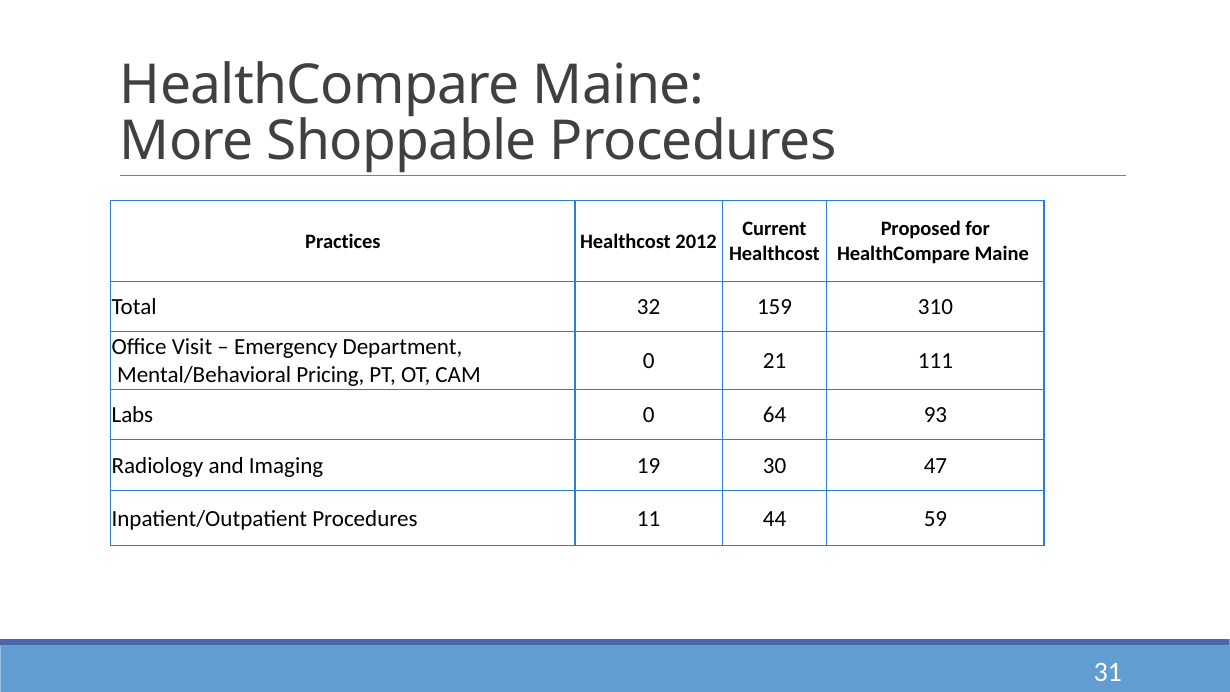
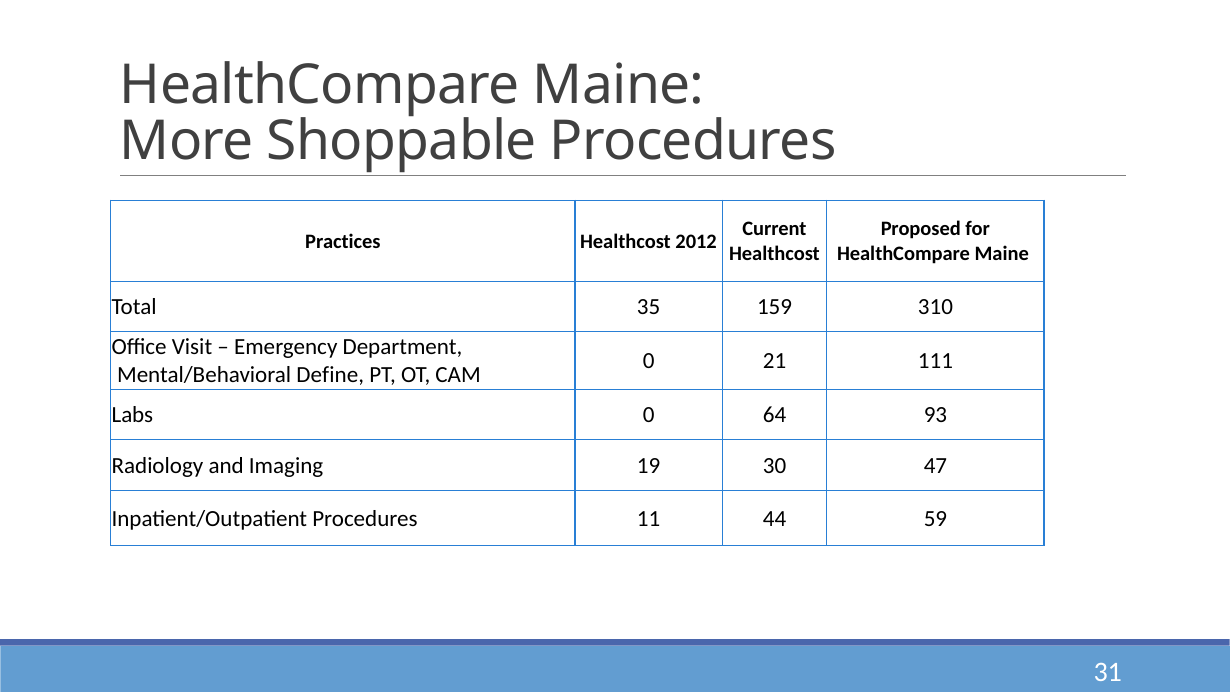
32: 32 -> 35 (649, 307)
Pricing: Pricing -> Define (330, 375)
